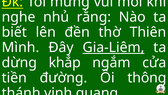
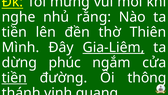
biết: biết -> tiền (14, 32)
khắp: khắp -> phúc (65, 62)
tiền underline: none -> present (14, 77)
